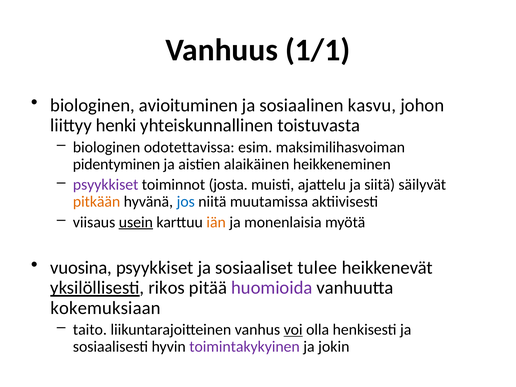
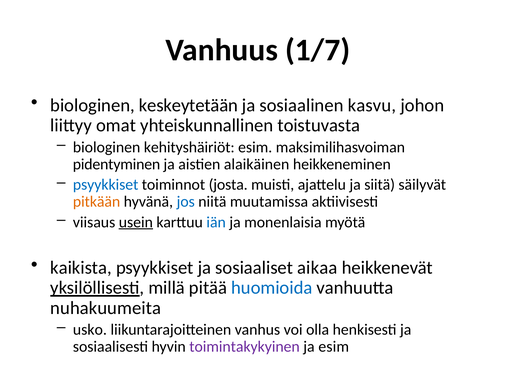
1/1: 1/1 -> 1/7 (318, 50)
avioituminen: avioituminen -> keskeytetään (188, 105)
henki: henki -> omat (116, 125)
odotettavissa: odotettavissa -> kehityshäiriöt (189, 147)
psyykkiset colour: purple -> blue (106, 185)
iän colour: orange -> blue (216, 222)
vuosina: vuosina -> kaikista (81, 268)
tulee: tulee -> aikaa (317, 268)
rikos: rikos -> millä (167, 288)
huomioida colour: purple -> blue (272, 288)
kokemuksiaan: kokemuksiaan -> nuhakuumeita (106, 308)
taito: taito -> usko (90, 330)
voi underline: present -> none (293, 330)
ja jokin: jokin -> esim (334, 347)
